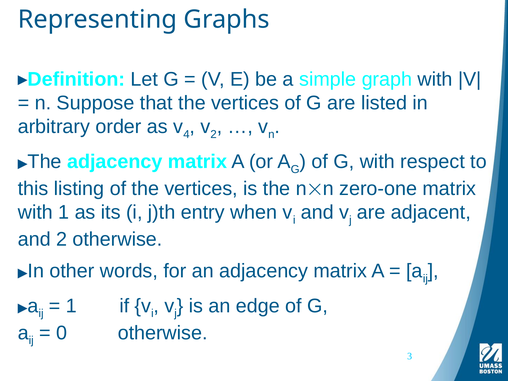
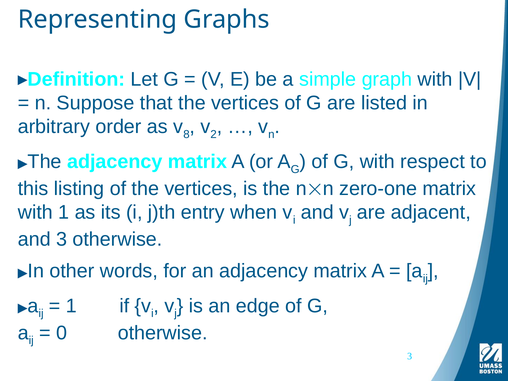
4: 4 -> 8 (186, 134)
and 2: 2 -> 3 (62, 239)
